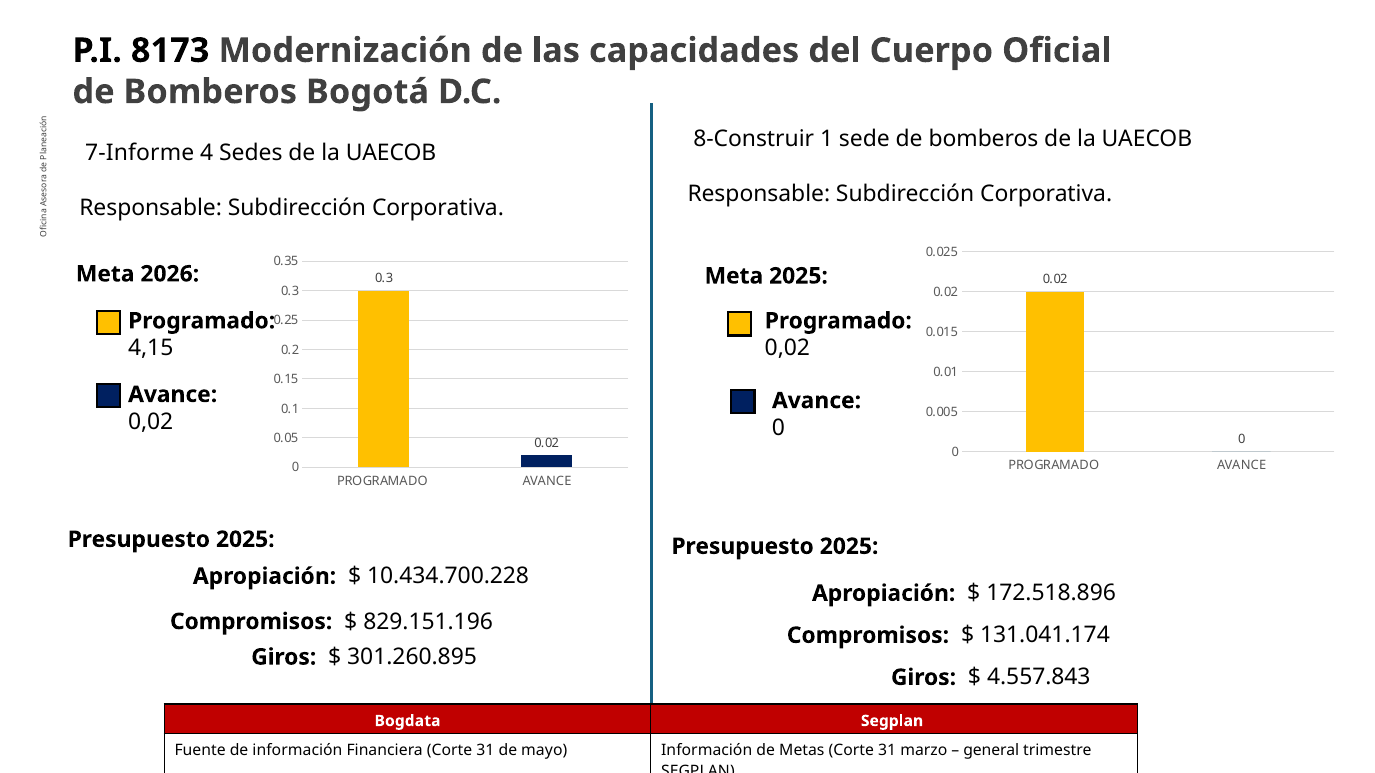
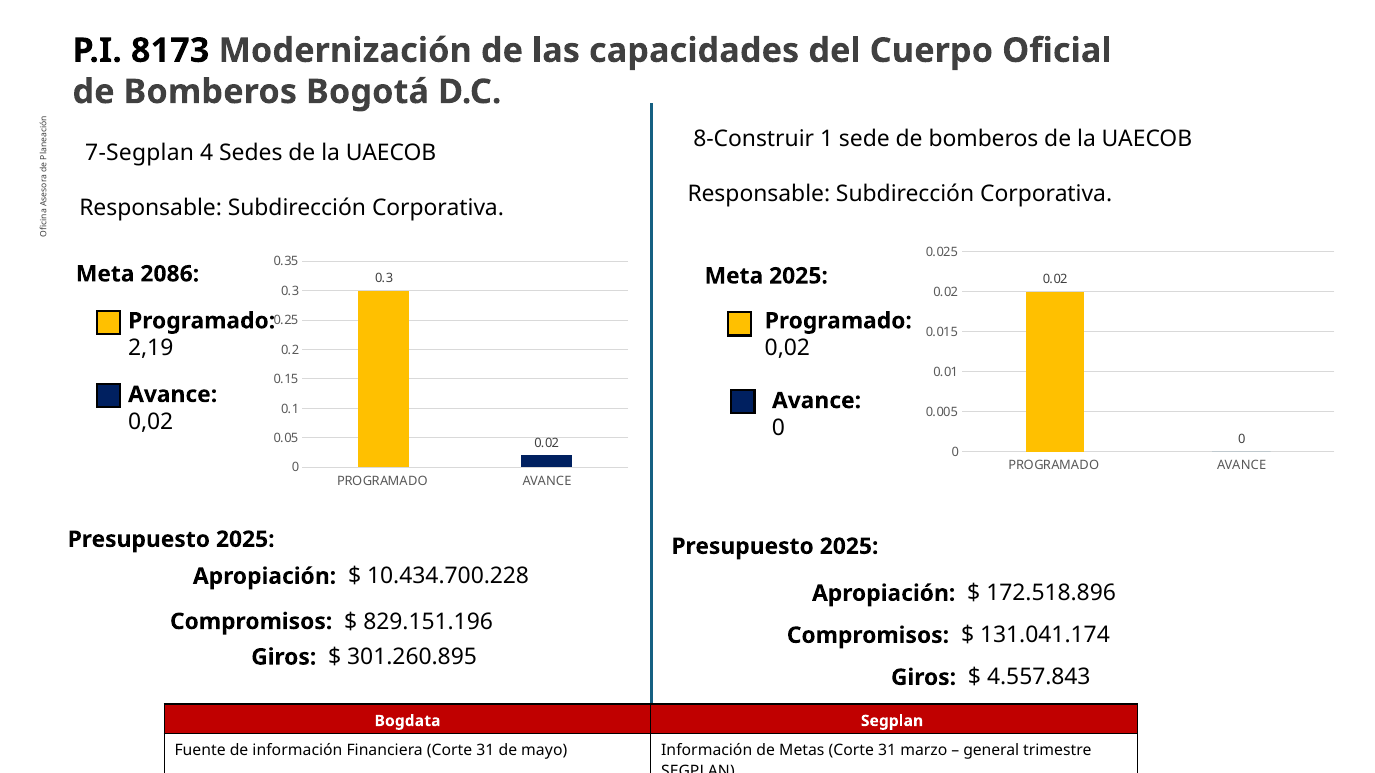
7-Informe: 7-Informe -> 7-Segplan (140, 153)
2026: 2026 -> 2086 (170, 274)
4,15: 4,15 -> 2,19 (151, 349)
